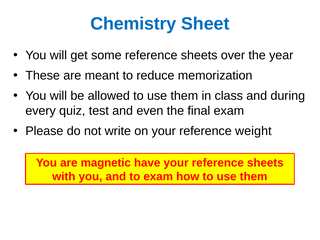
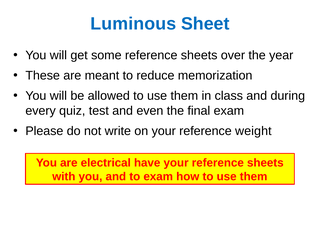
Chemistry: Chemistry -> Luminous (133, 24)
magnetic: magnetic -> electrical (106, 163)
